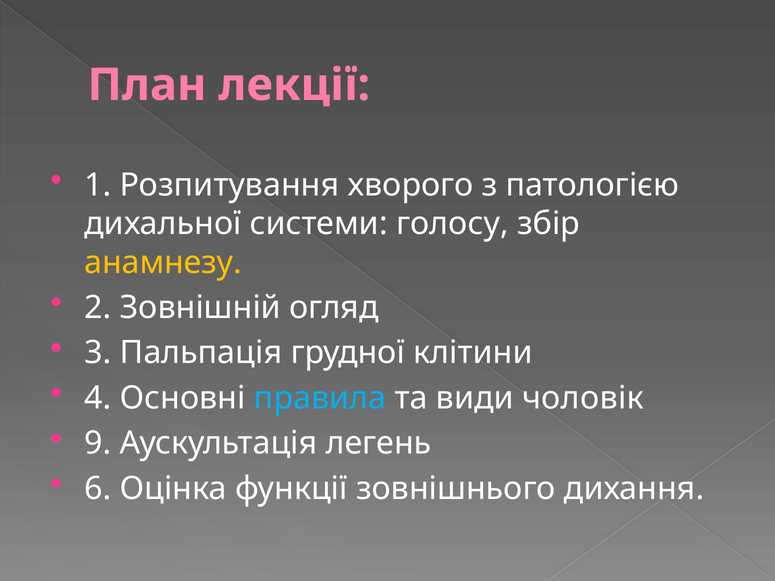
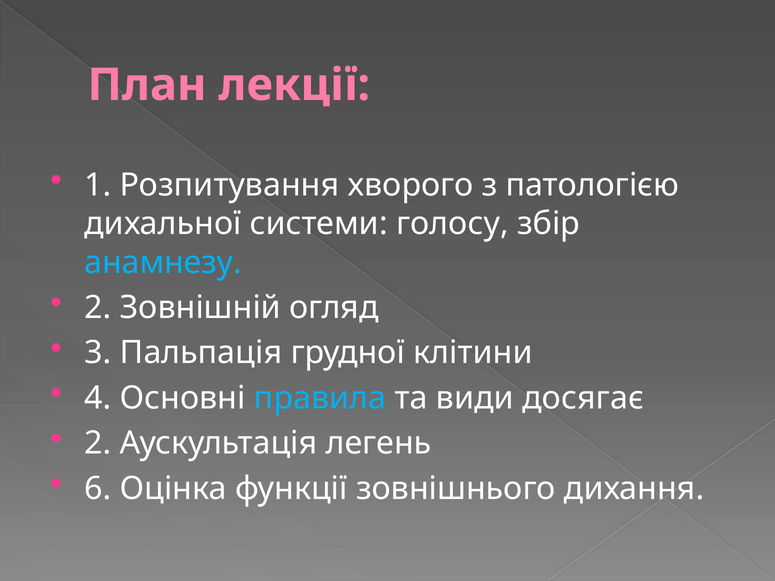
анамнезу colour: yellow -> light blue (163, 263)
чоловік: чоловік -> досягає (583, 398)
9: 9 -> 2 (98, 443)
